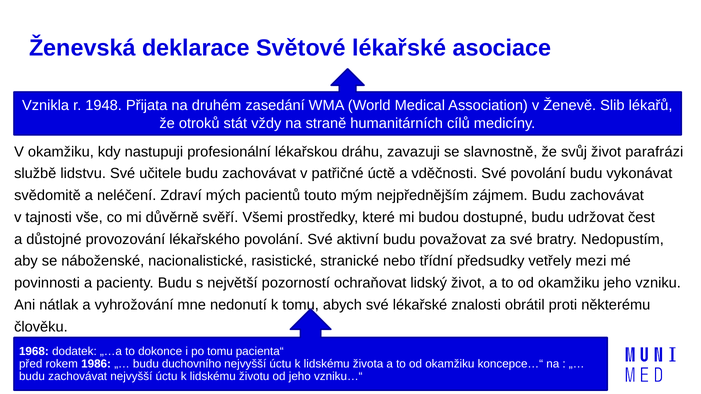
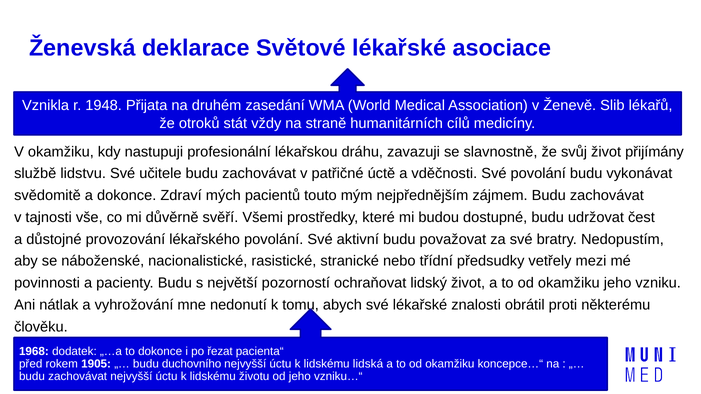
parafrázi: parafrázi -> přijímány (654, 152)
a neléčení: neléčení -> dokonce (127, 196)
po tomu: tomu -> řezat (220, 351)
1986: 1986 -> 1905 (96, 364)
života: života -> lidská (368, 364)
